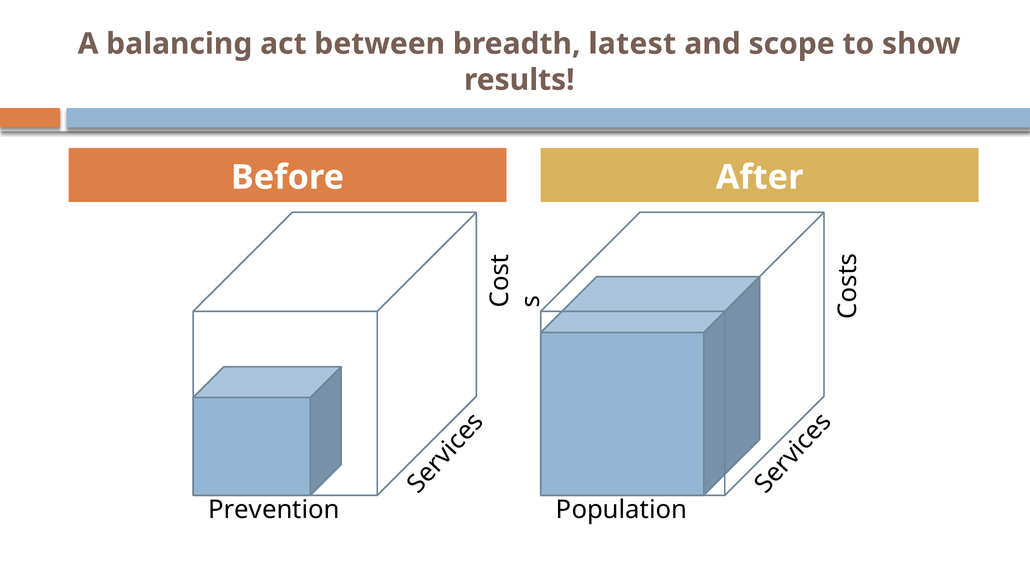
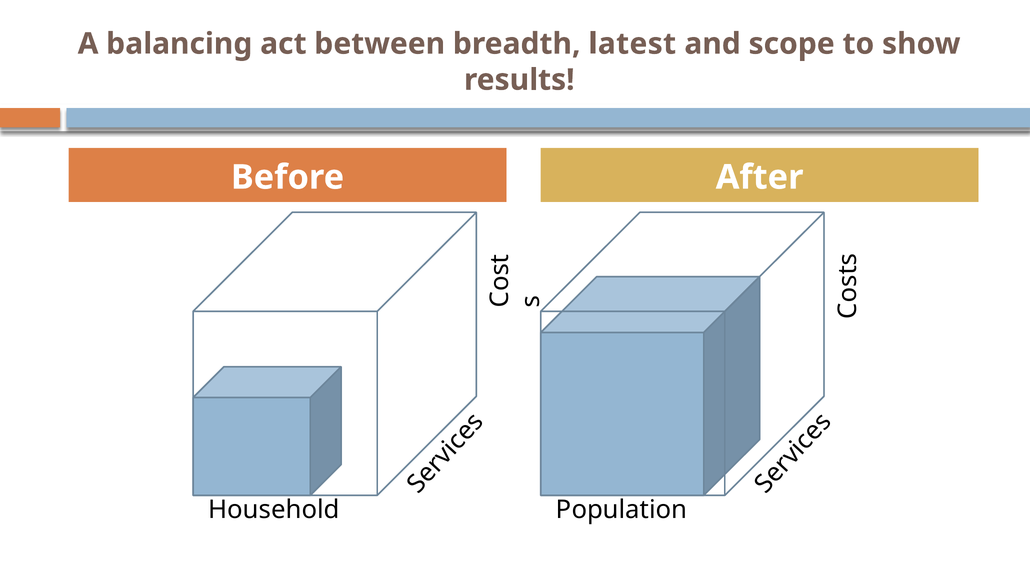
Prevention: Prevention -> Household (274, 510)
